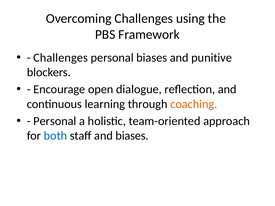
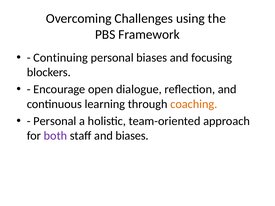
Challenges: Challenges -> Continuing (61, 58)
punitive: punitive -> focusing (212, 58)
both colour: blue -> purple (55, 136)
